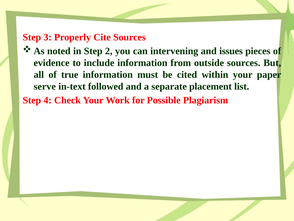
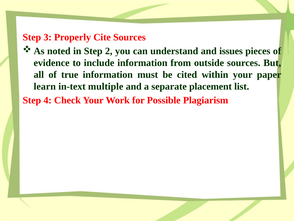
intervening: intervening -> understand (174, 51)
serve: serve -> learn (45, 86)
followed: followed -> multiple (106, 86)
